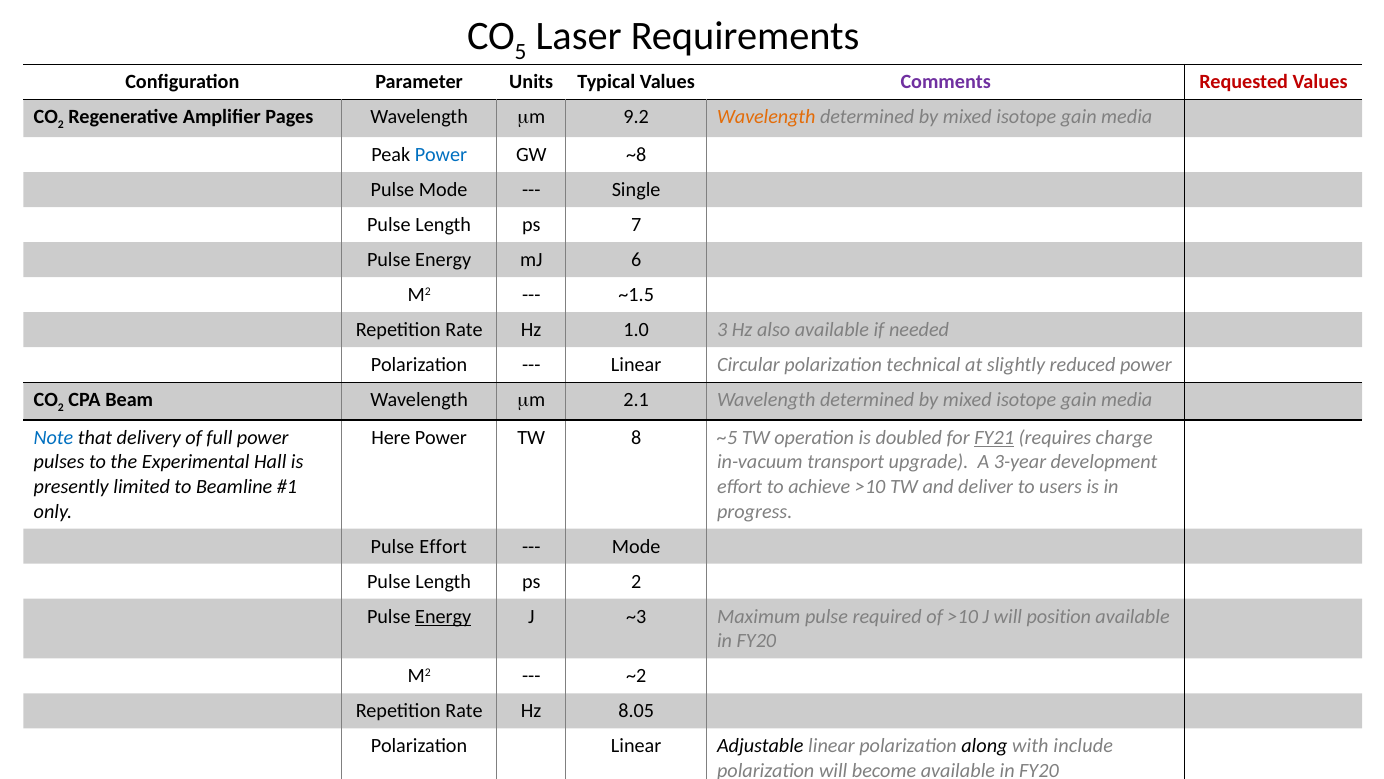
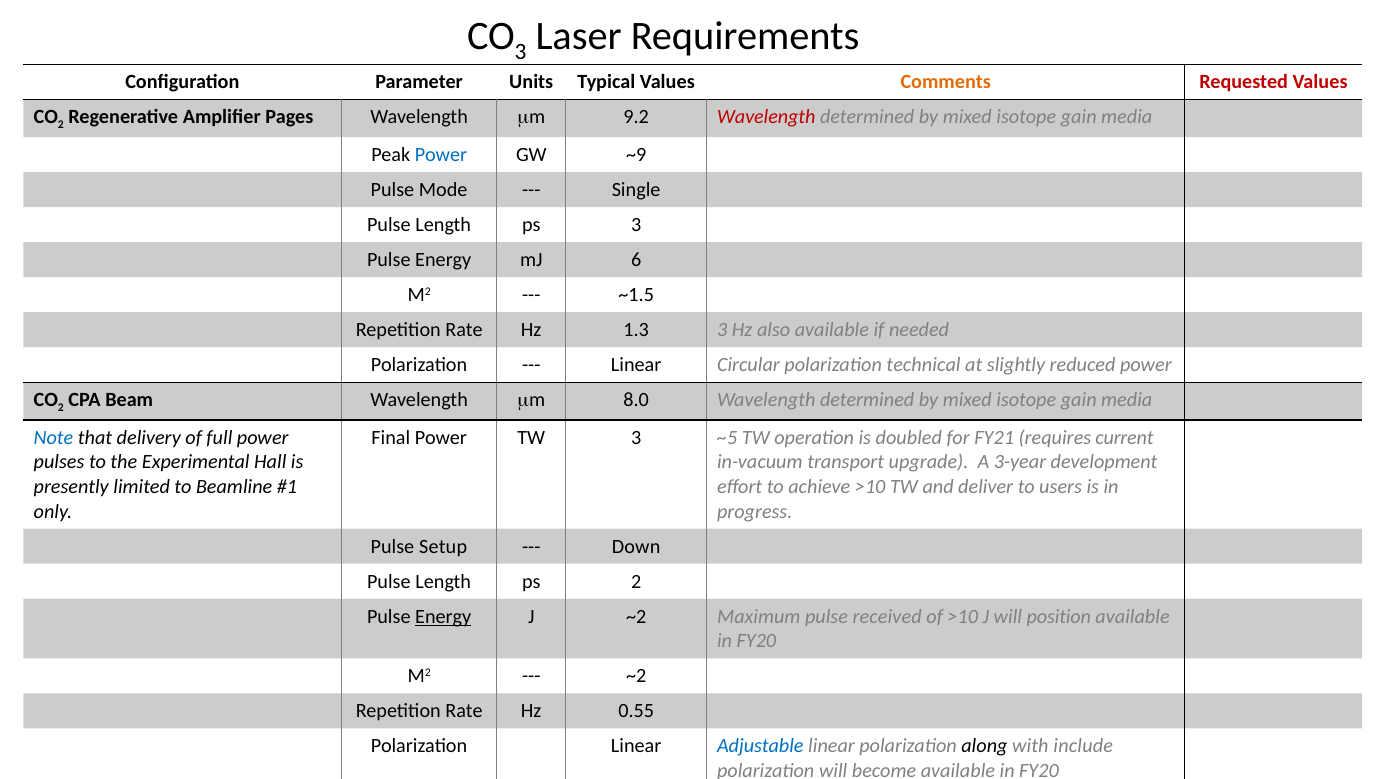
5: 5 -> 3 (521, 52)
Comments colour: purple -> orange (946, 82)
Wavelength colour: orange -> red (766, 117)
~8: ~8 -> ~9 (636, 155)
ps 7: 7 -> 3 (636, 225)
1.0: 1.0 -> 1.3 (636, 330)
2.1: 2.1 -> 8.0 (636, 400)
Here: Here -> Final (391, 437)
TW 8: 8 -> 3 (636, 437)
FY21 underline: present -> none (994, 437)
charge: charge -> current (1124, 437)
Pulse Effort: Effort -> Setup (443, 546)
Mode: Mode -> Down (636, 546)
J ~3: ~3 -> ~2 (636, 616)
required: required -> received (887, 616)
8.05: 8.05 -> 0.55 (636, 711)
Adjustable colour: black -> blue (760, 746)
